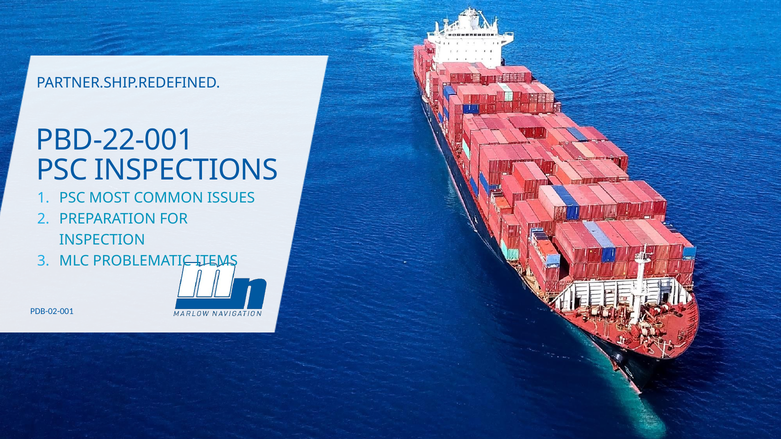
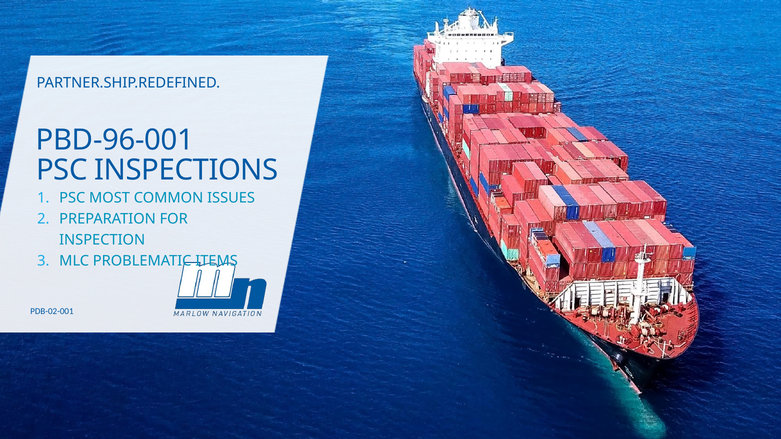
PBD-22-001: PBD-22-001 -> PBD-96-001 (115, 140)
